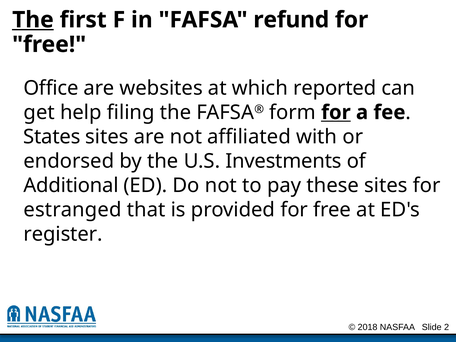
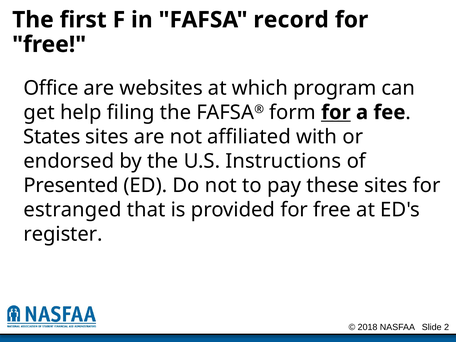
The underline: present -> none (33, 20)
refund: refund -> record (291, 20)
reported: reported -> program (335, 88)
Investments: Investments -> Instructions (283, 161)
Additional: Additional -> Presented (71, 185)
